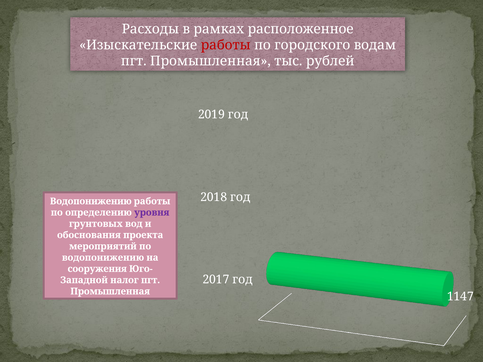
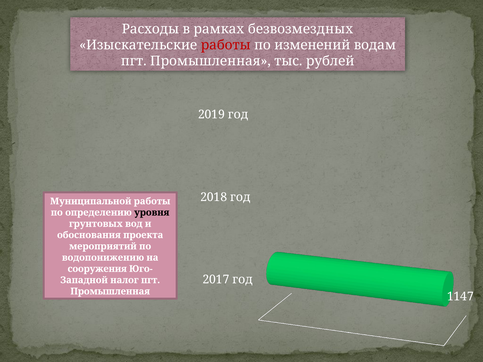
расположенное: расположенное -> безвозмездных (301, 29)
городского: городского -> изменений (312, 45)
Водопонижению: Водопонижению -> Муниципальной (91, 201)
уровня colour: purple -> black (152, 213)
